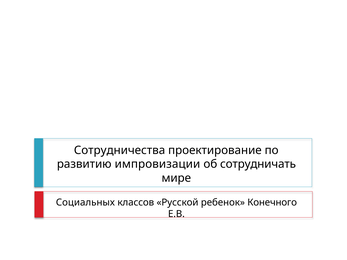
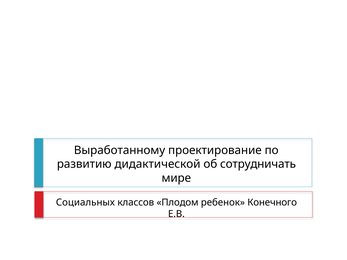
Сотрудничества: Сотрудничества -> Выработанному (120, 150)
импровизации: импровизации -> дидактической (157, 164)
Русской: Русской -> Плодом (178, 203)
